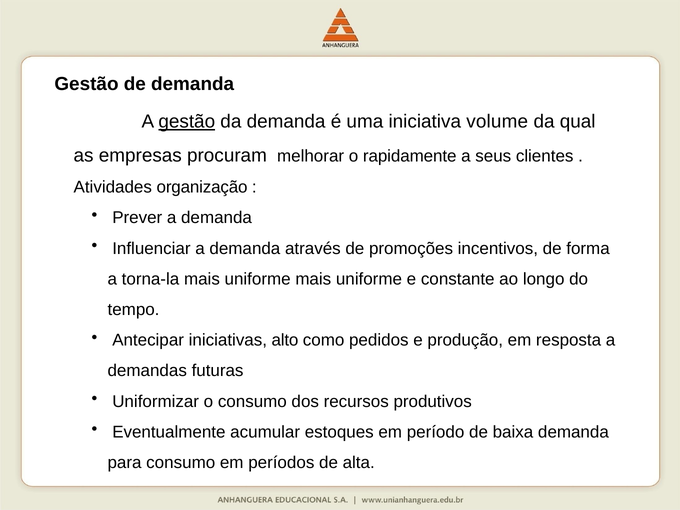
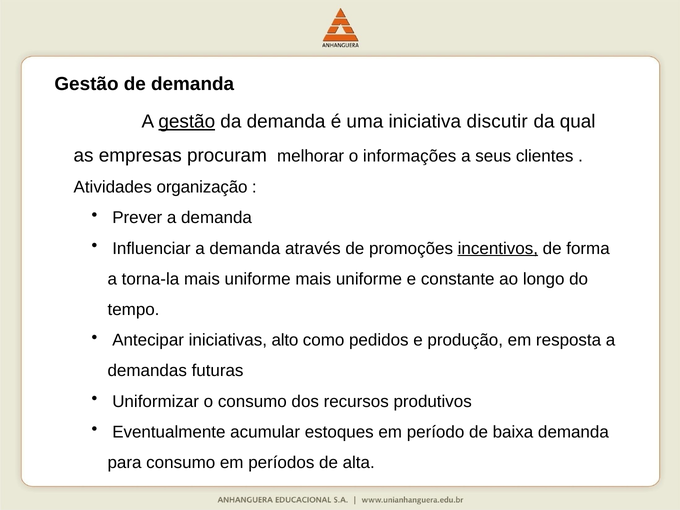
volume: volume -> discutir (497, 122)
rapidamente: rapidamente -> informações (410, 156)
incentivos underline: none -> present (498, 248)
